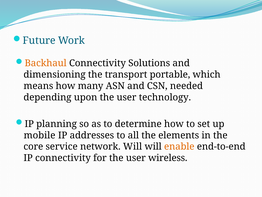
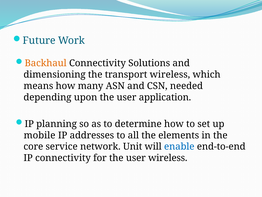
transport portable: portable -> wireless (170, 74)
technology: technology -> application (165, 97)
network Will: Will -> Unit (133, 146)
enable colour: orange -> blue (179, 146)
